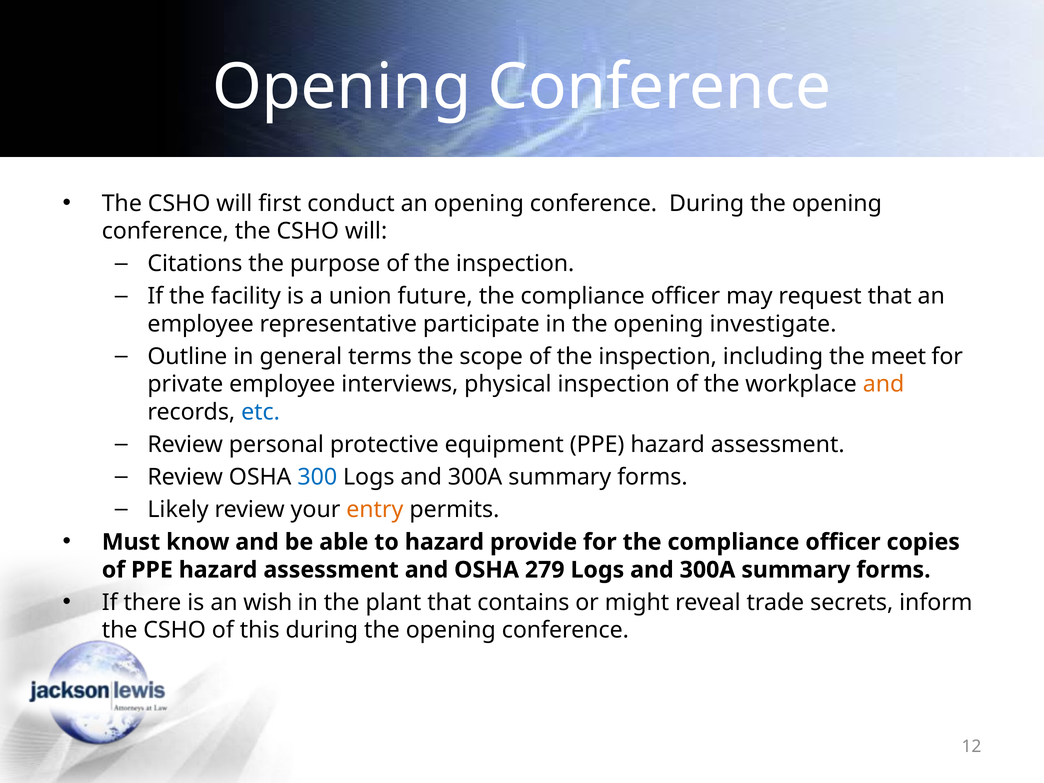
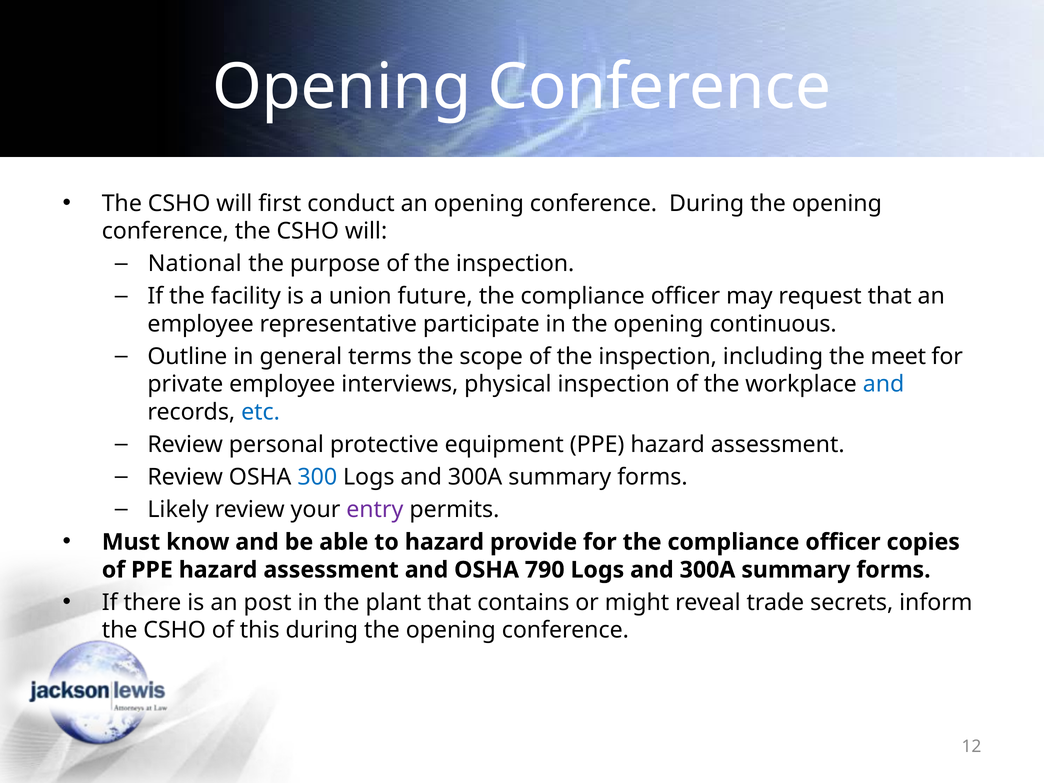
Citations: Citations -> National (195, 264)
investigate: investigate -> continuous (773, 324)
and colour: orange -> blue (884, 384)
entry colour: orange -> purple (375, 510)
279: 279 -> 790 (545, 570)
wish: wish -> post (268, 602)
